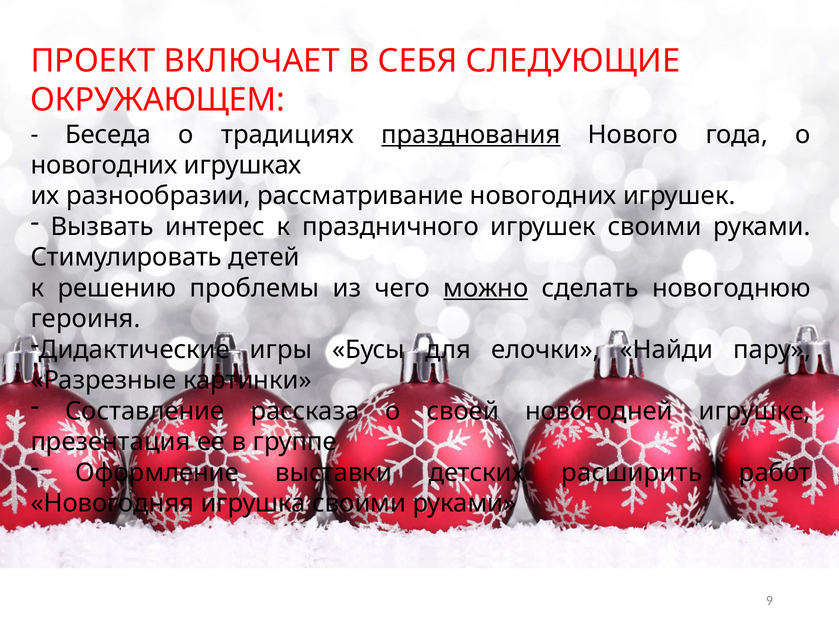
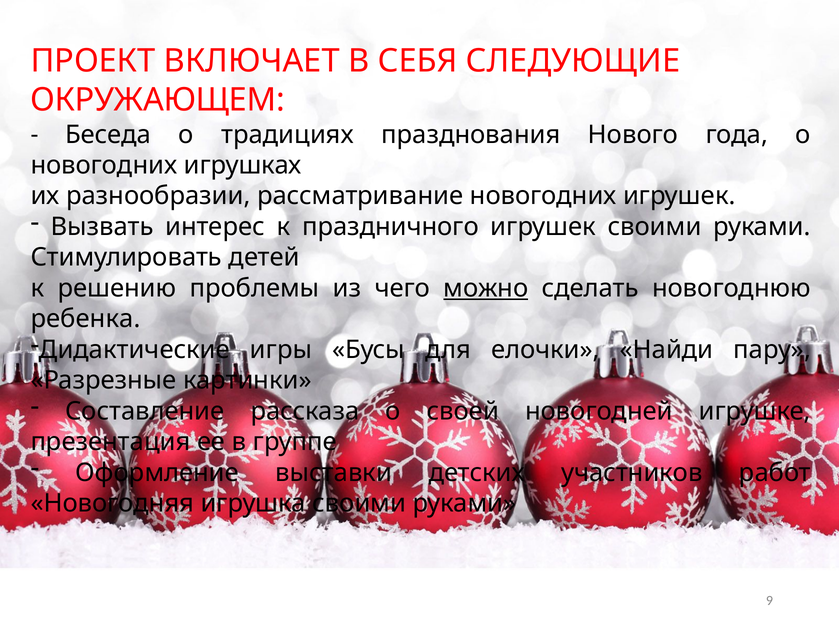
празднования underline: present -> none (471, 135)
героиня: героиня -> ребенка (86, 319)
расширить: расширить -> участников (632, 473)
